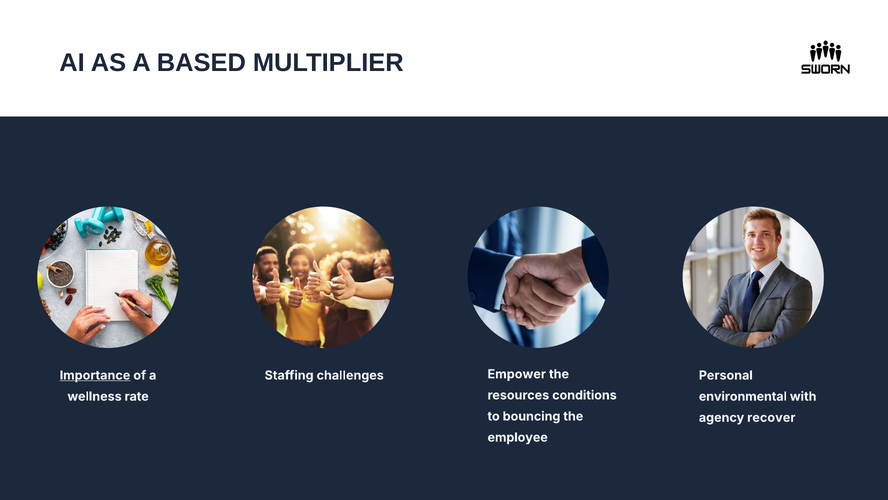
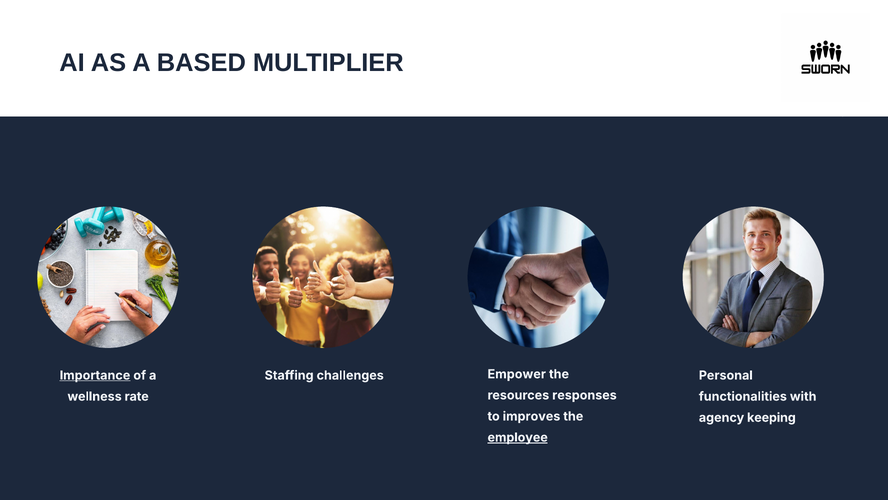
conditions: conditions -> responses (584, 395)
environmental: environmental -> functionalities (743, 396)
bouncing: bouncing -> improves (532, 416)
recover: recover -> keeping (771, 417)
employee underline: none -> present (518, 437)
